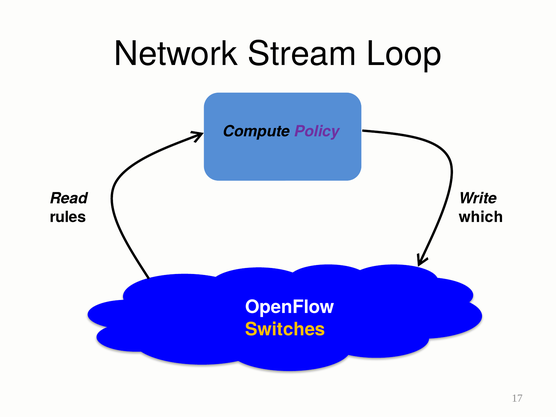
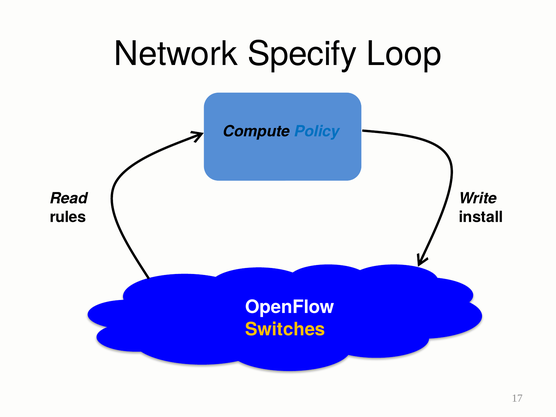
Stream: Stream -> Specify (302, 54)
Policy colour: purple -> blue (317, 132)
which: which -> install (481, 217)
